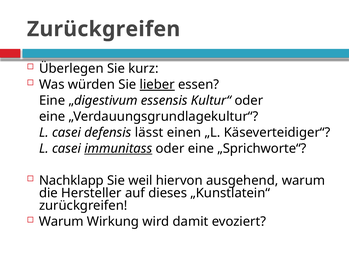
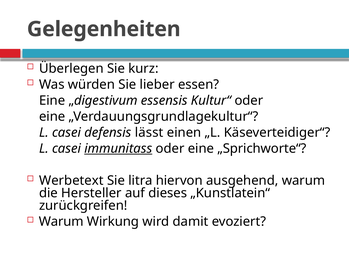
Zurückgreifen: Zurückgreifen -> Gelegenheiten (104, 29)
lieber underline: present -> none (157, 85)
Nachklapp: Nachklapp -> Werbetext (71, 180)
weil: weil -> litra (140, 180)
